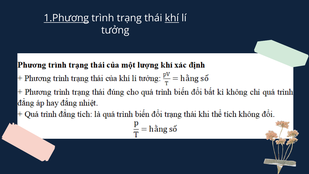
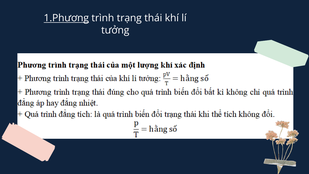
khí underline: present -> none (172, 18)
